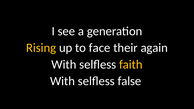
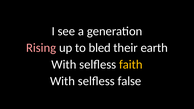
Rising colour: yellow -> pink (41, 48)
face: face -> bled (100, 48)
again: again -> earth (154, 48)
